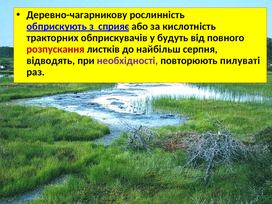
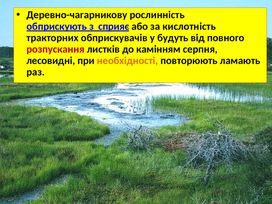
найбільш: найбільш -> камінням (158, 49)
відводять: відводять -> лесовидні (51, 61)
необхідності colour: purple -> orange (128, 61)
пилуваті: пилуваті -> ламають (240, 61)
